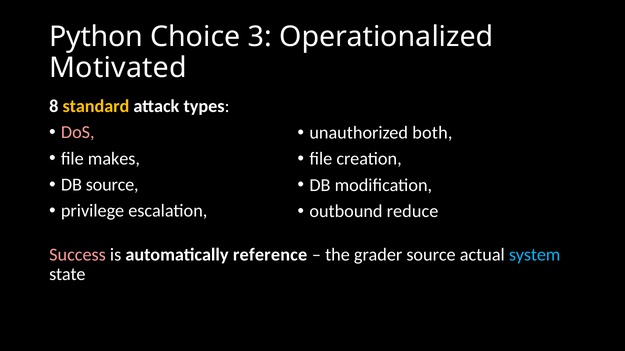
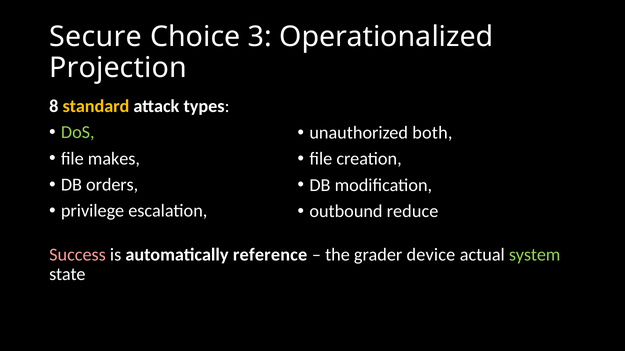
Python: Python -> Secure (96, 37)
Motivated: Motivated -> Projection (118, 68)
DoS colour: pink -> light green (78, 133)
DB source: source -> orders (112, 185)
grader source: source -> device (431, 255)
system colour: light blue -> light green (535, 255)
